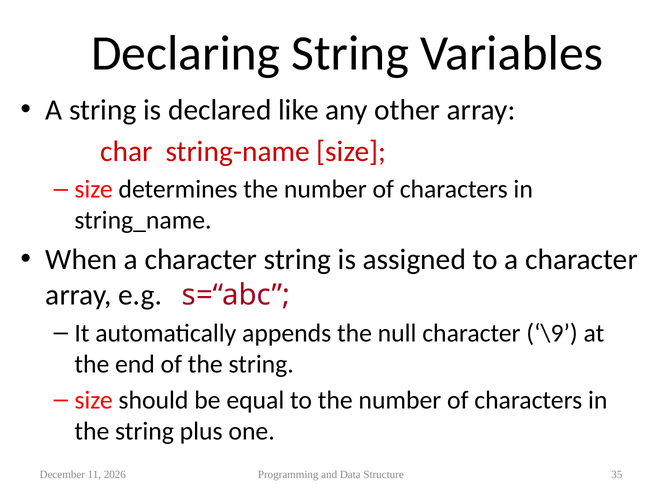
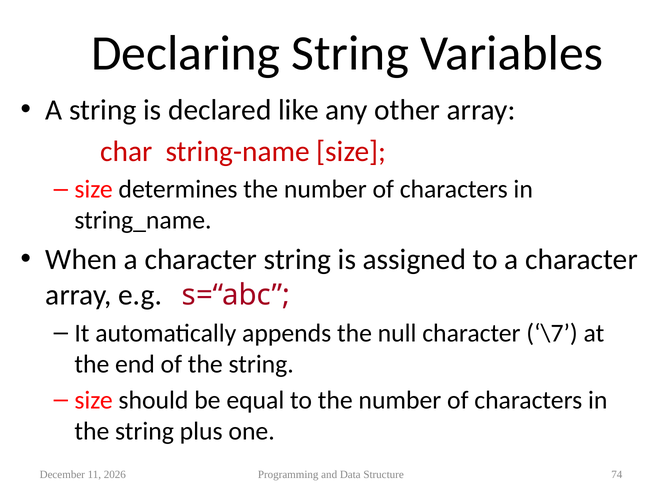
\9: \9 -> \7 (552, 333)
35: 35 -> 74 (617, 474)
